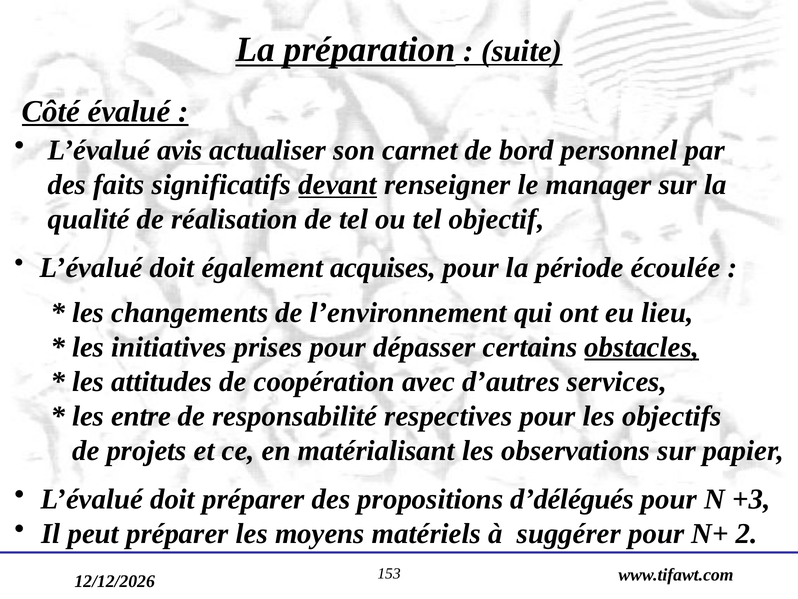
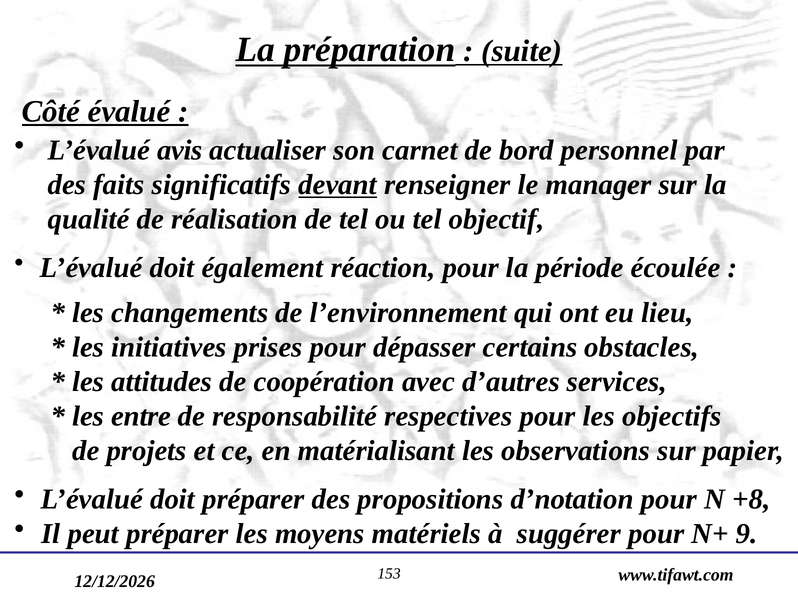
acquises: acquises -> réaction (383, 267)
obstacles underline: present -> none (642, 347)
d’délégués: d’délégués -> d’notation (572, 499)
+3: +3 -> +8 (751, 499)
2: 2 -> 9 (747, 533)
